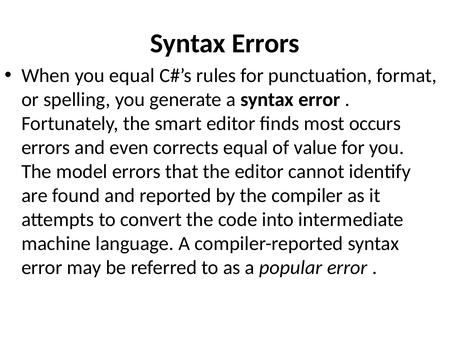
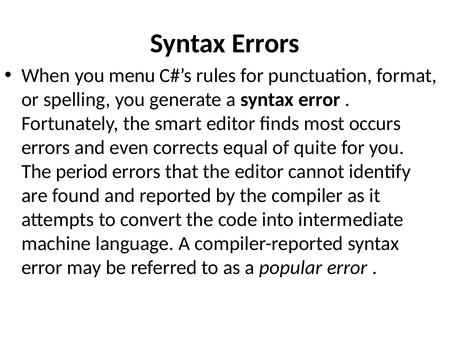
you equal: equal -> menu (132, 76)
value: value -> quite (315, 148)
model: model -> period (82, 172)
